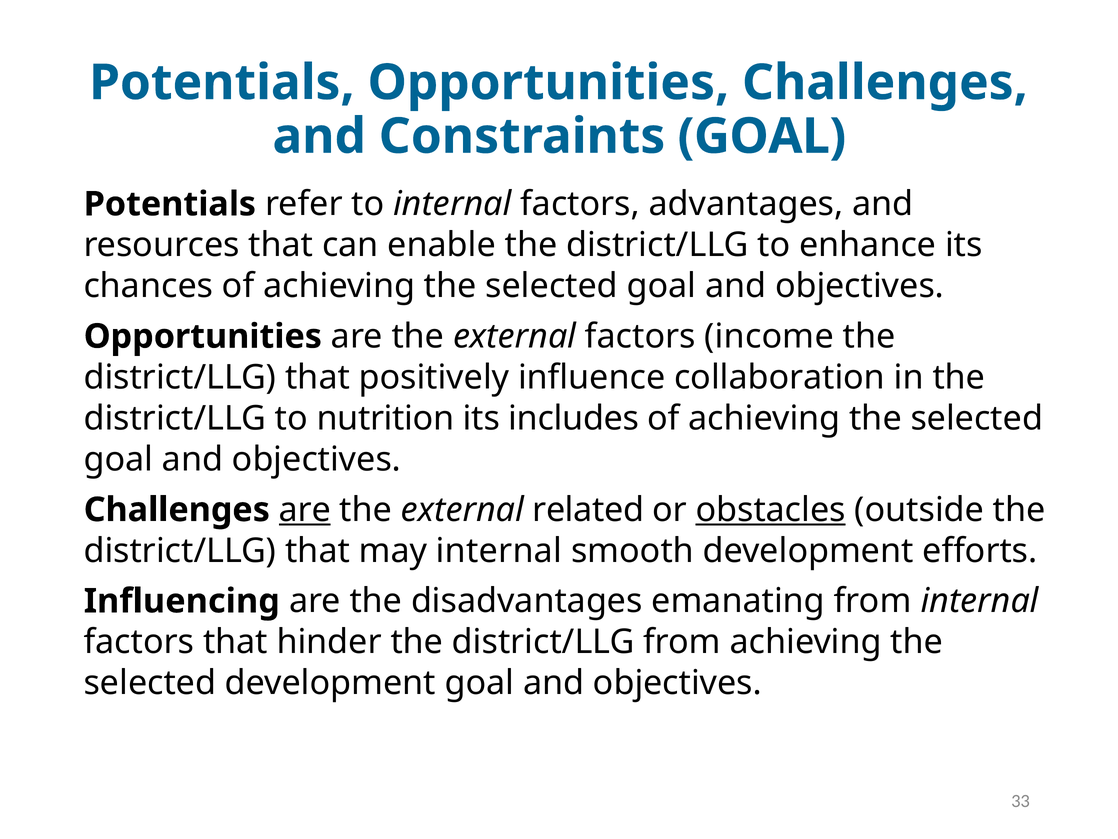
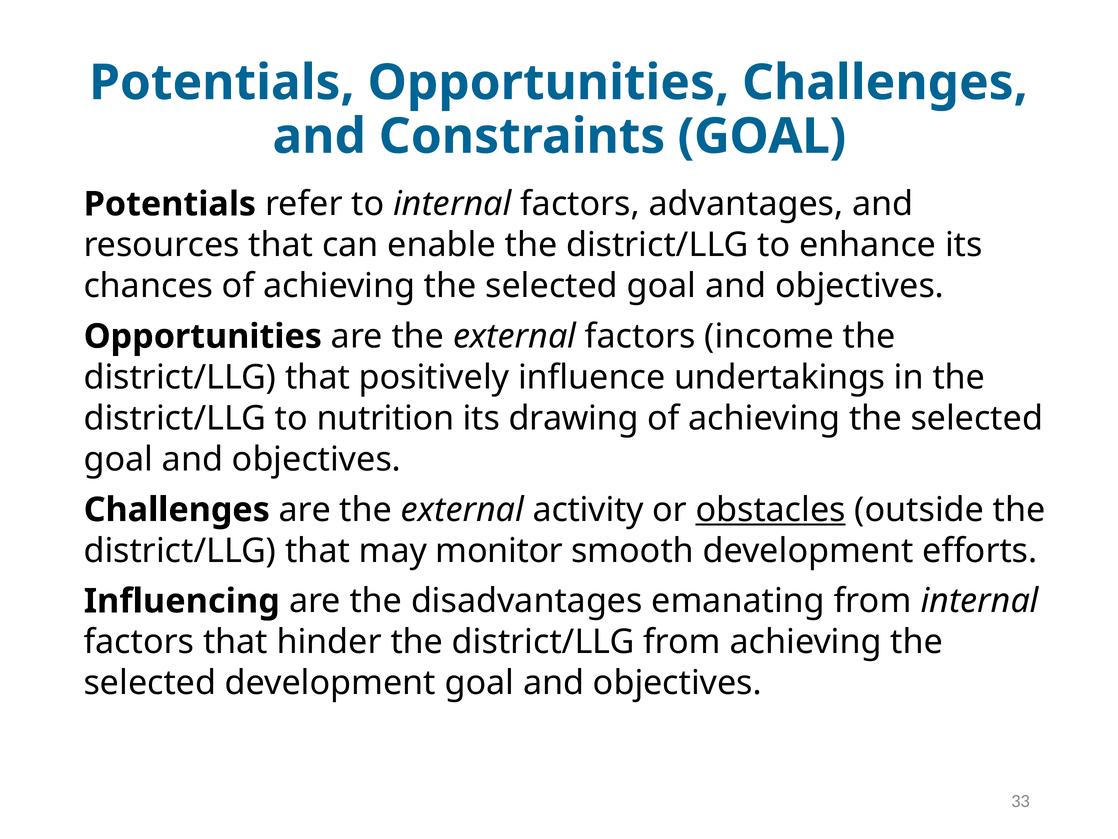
collaboration: collaboration -> undertakings (780, 377)
includes: includes -> drawing (574, 418)
are underline: present -> none (305, 510)
related: related -> activity (588, 510)
may internal: internal -> monitor (499, 551)
